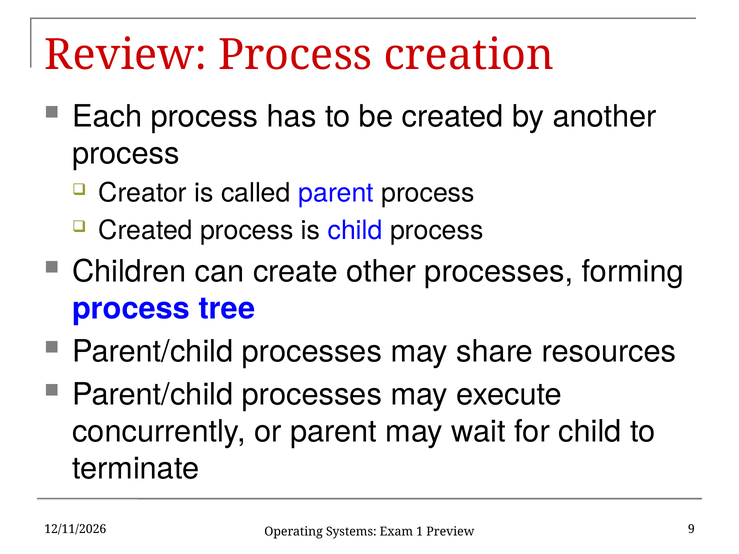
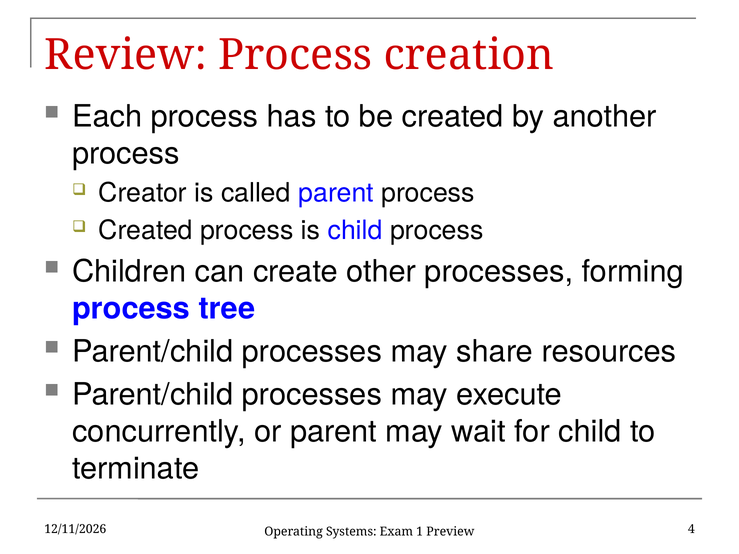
9: 9 -> 4 (691, 529)
